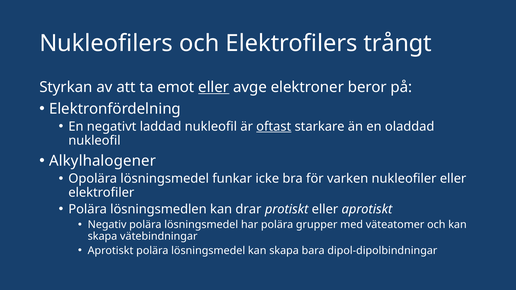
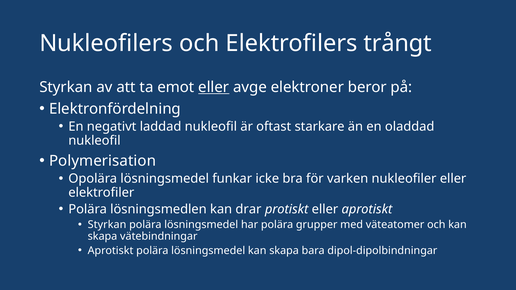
oftast underline: present -> none (274, 127)
Alkylhalogener: Alkylhalogener -> Polymerisation (103, 161)
Negativ: Negativ -> Styrkan (107, 225)
